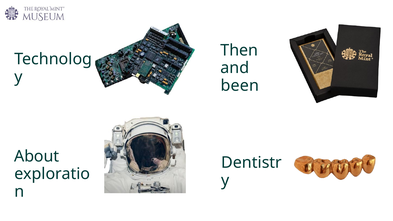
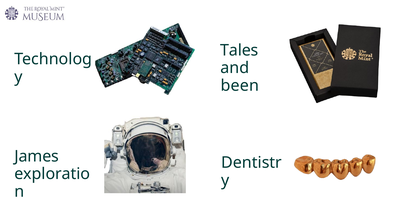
Then: Then -> Tales (239, 50)
About: About -> James (37, 156)
